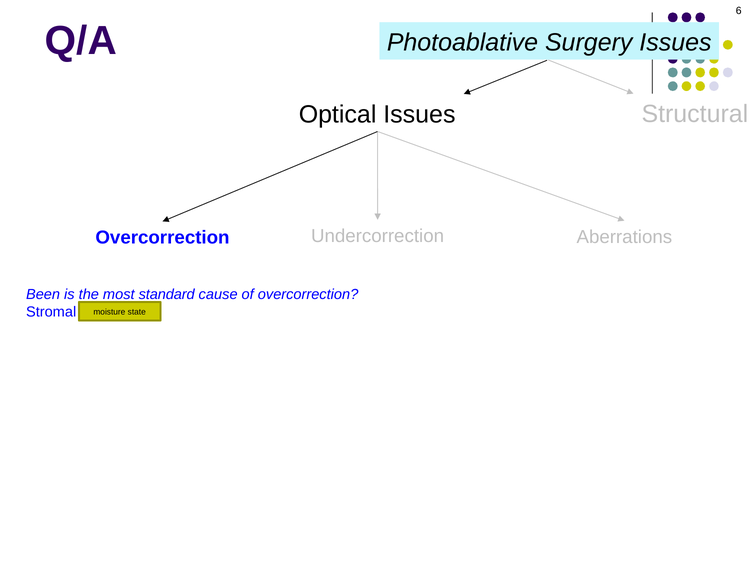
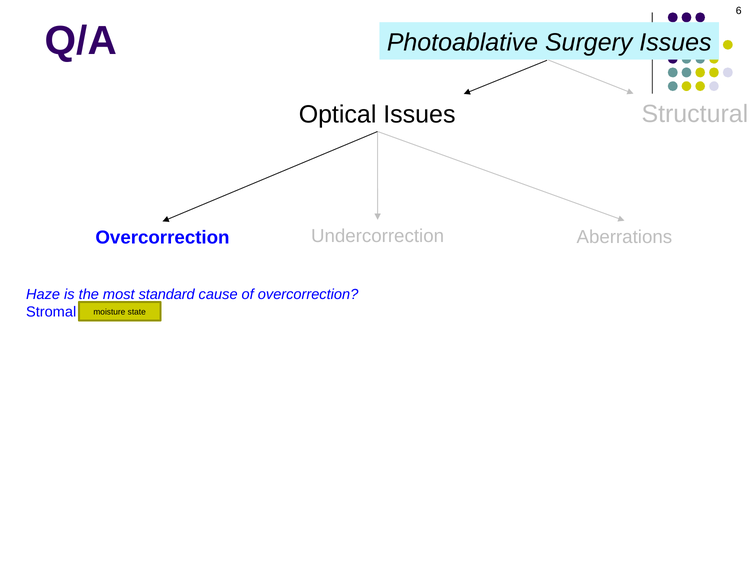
Been: Been -> Haze (43, 294)
